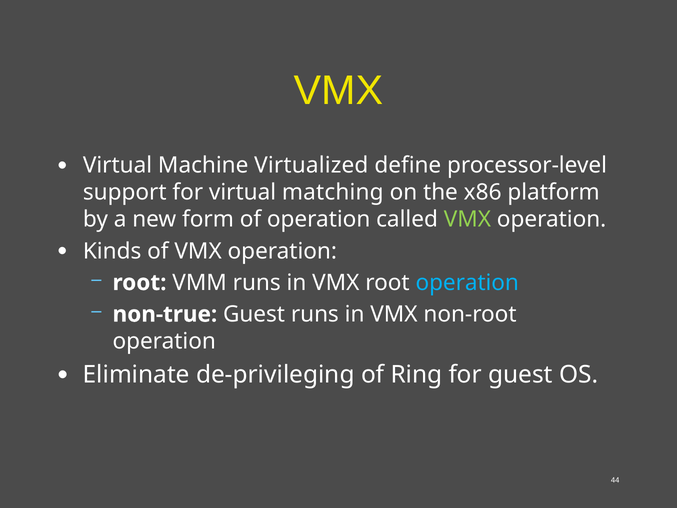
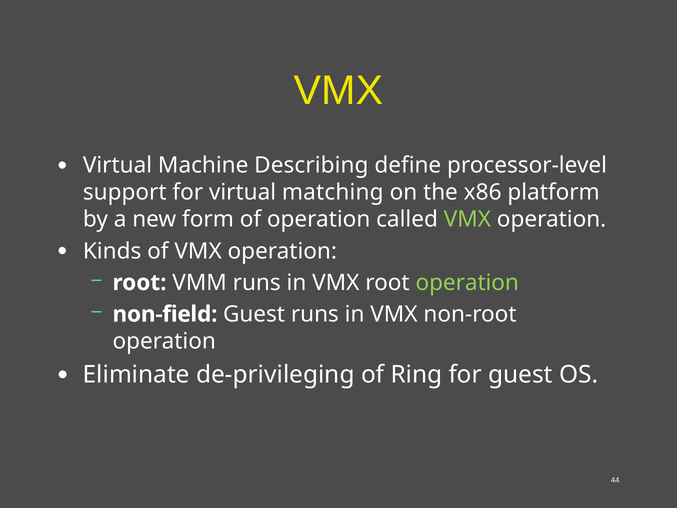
Virtualized: Virtualized -> Describing (311, 165)
operation colour: light blue -> light green (467, 283)
non-true: non-true -> non-field (165, 314)
